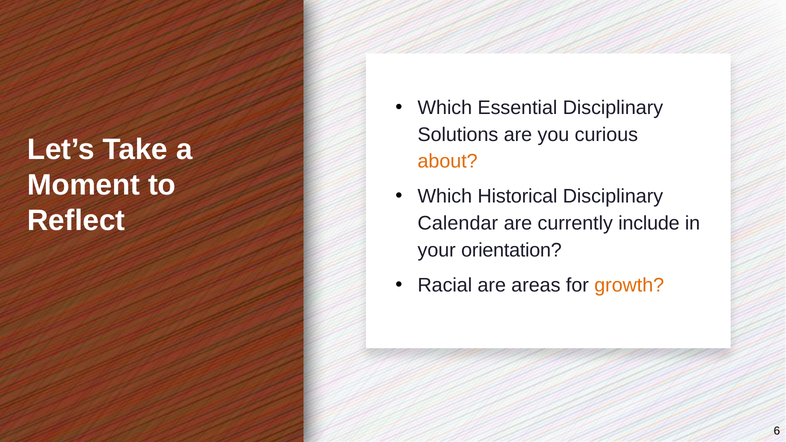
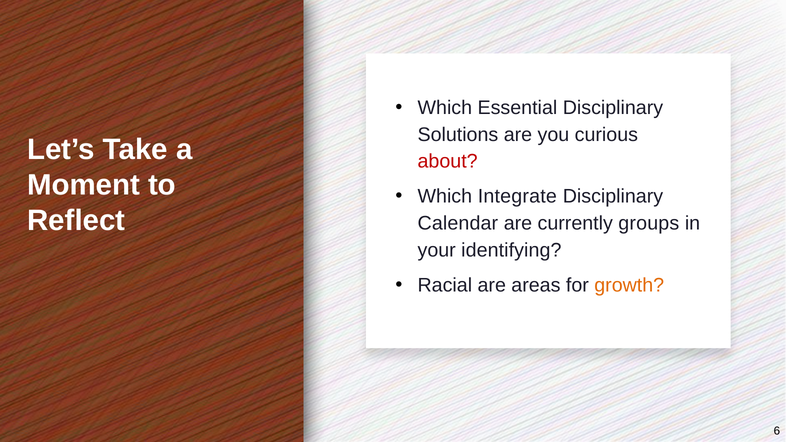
about colour: orange -> red (448, 161)
Historical: Historical -> Integrate (517, 197)
include: include -> groups (649, 223)
orientation: orientation -> identifying (511, 250)
